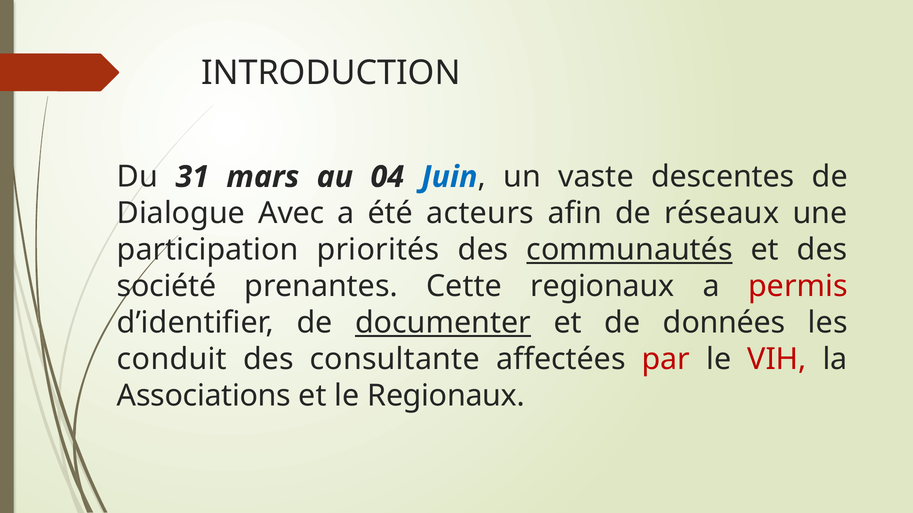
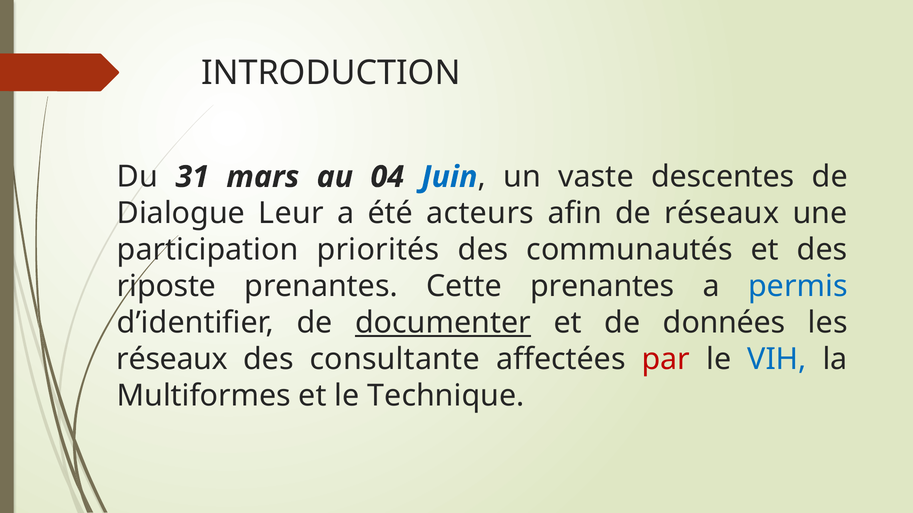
Avec: Avec -> Leur (291, 214)
communautés underline: present -> none (630, 250)
société: société -> riposte (167, 287)
Cette regionaux: regionaux -> prenantes (602, 287)
permis colour: red -> blue (798, 287)
conduit: conduit -> réseaux (172, 360)
VIH colour: red -> blue (777, 360)
Associations: Associations -> Multiformes (204, 396)
le Regionaux: Regionaux -> Technique (446, 396)
